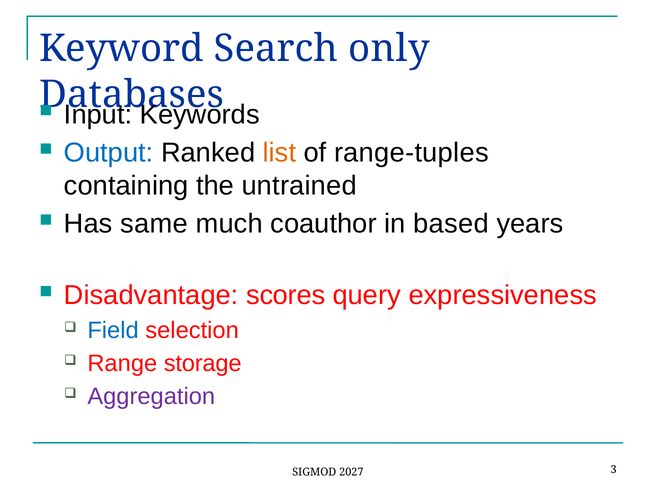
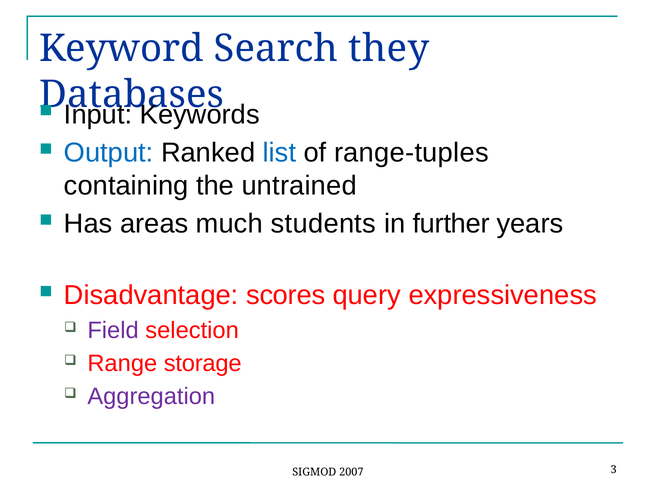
only: only -> they (389, 49)
list colour: orange -> blue (279, 153)
same: same -> areas (154, 224)
coauthor: coauthor -> students (323, 224)
based: based -> further (451, 224)
Field colour: blue -> purple (113, 330)
2027: 2027 -> 2007 (351, 472)
